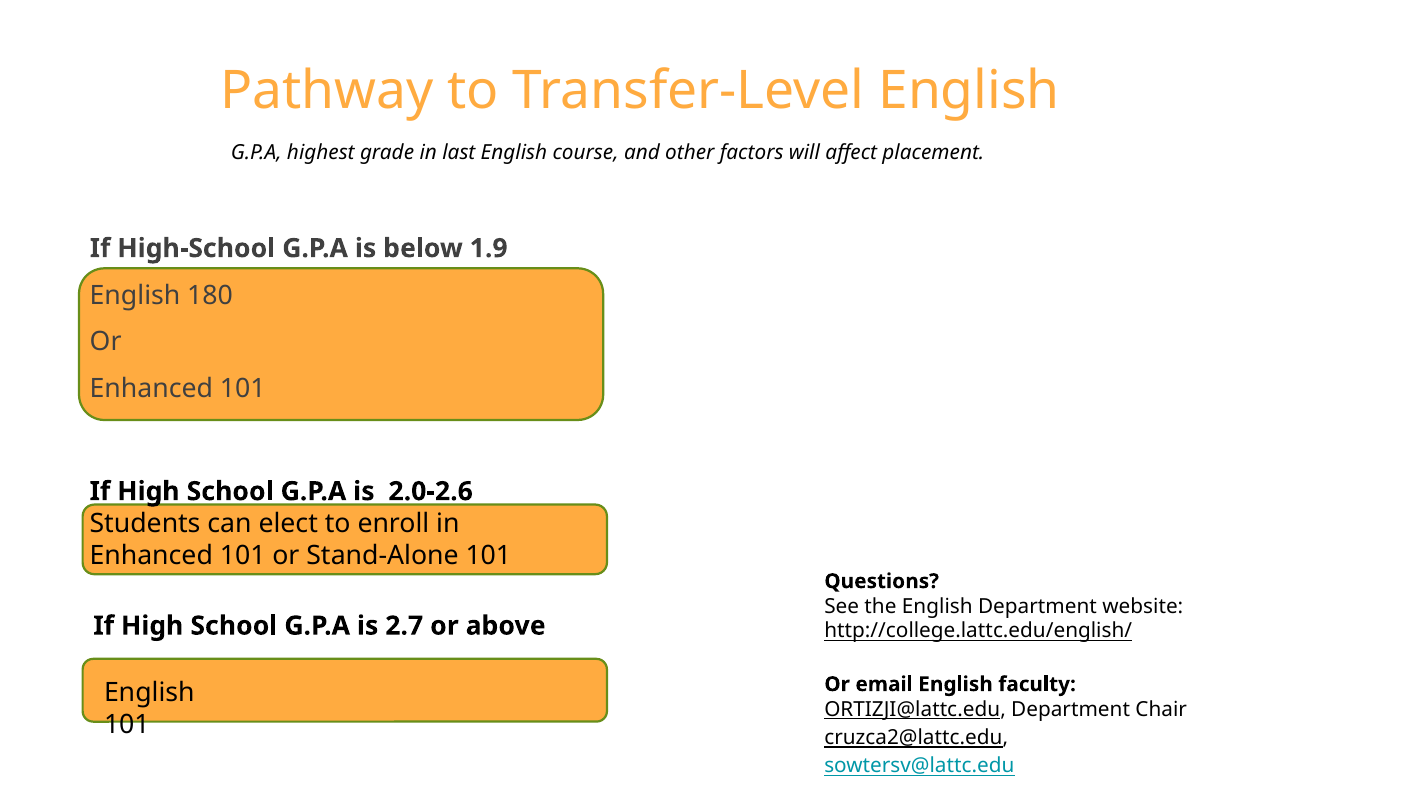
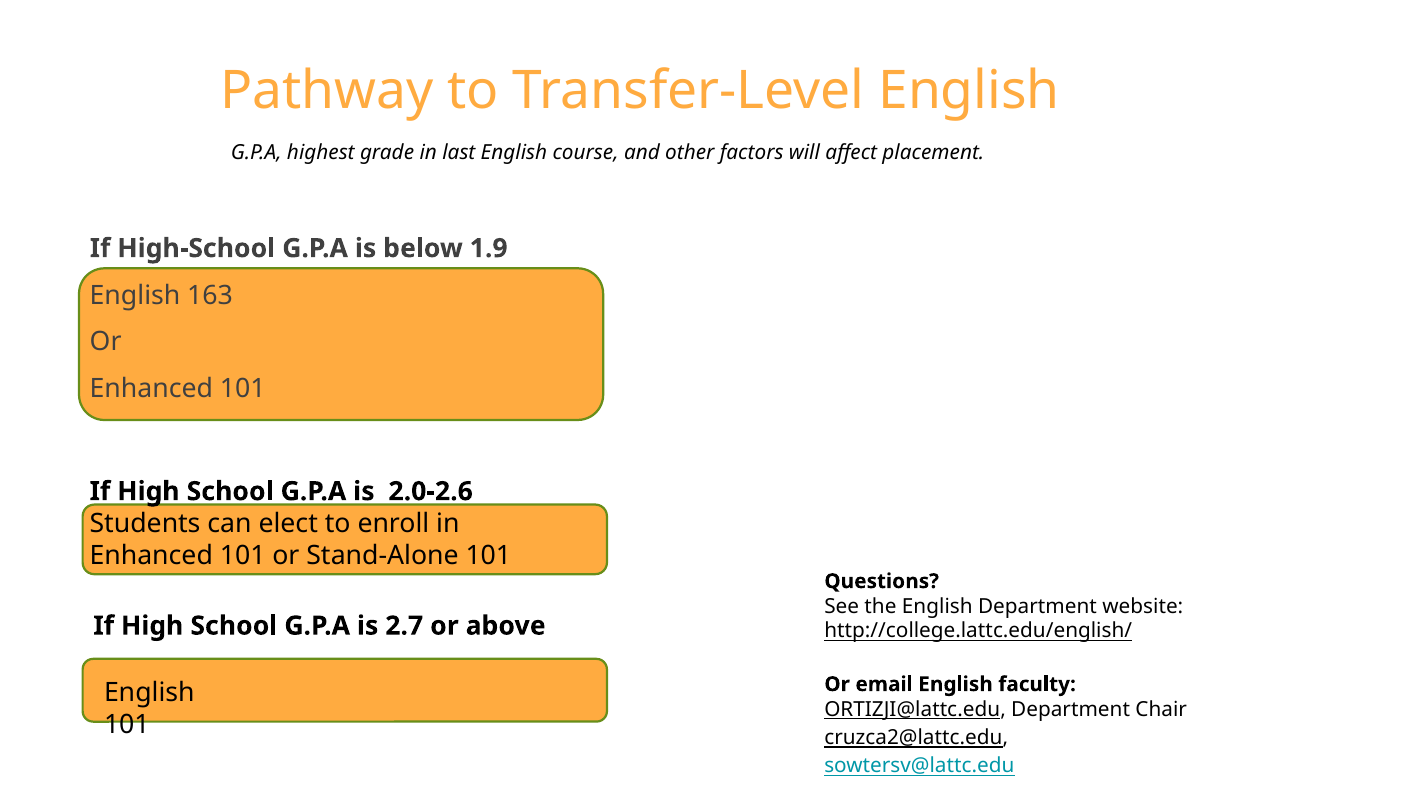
180: 180 -> 163 (210, 295)
